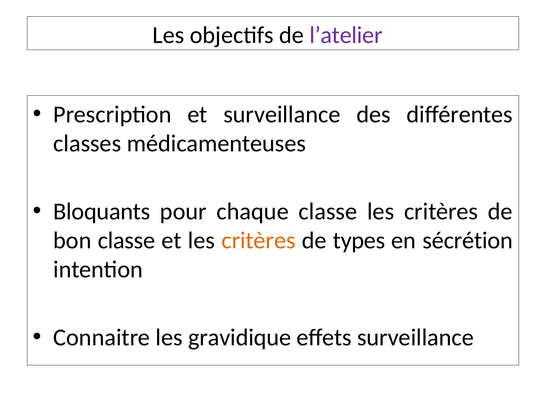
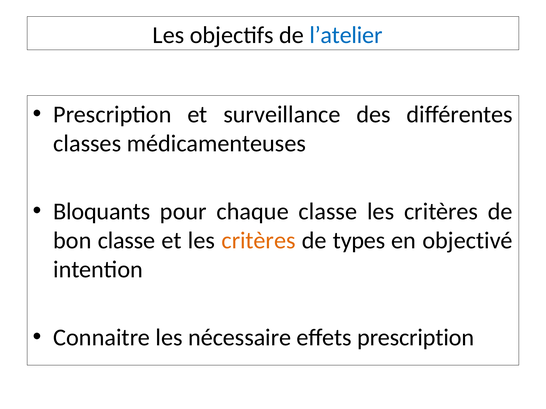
l’atelier colour: purple -> blue (346, 35)
sécrétion: sécrétion -> objectivé (468, 241)
gravidique: gravidique -> nécessaire (240, 338)
effets surveillance: surveillance -> prescription (416, 338)
